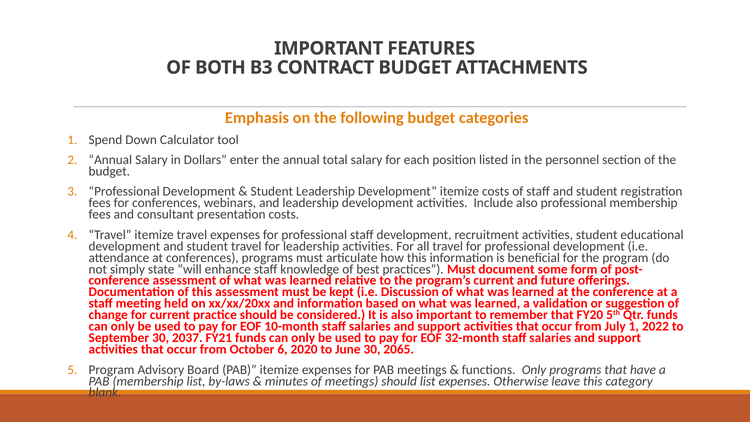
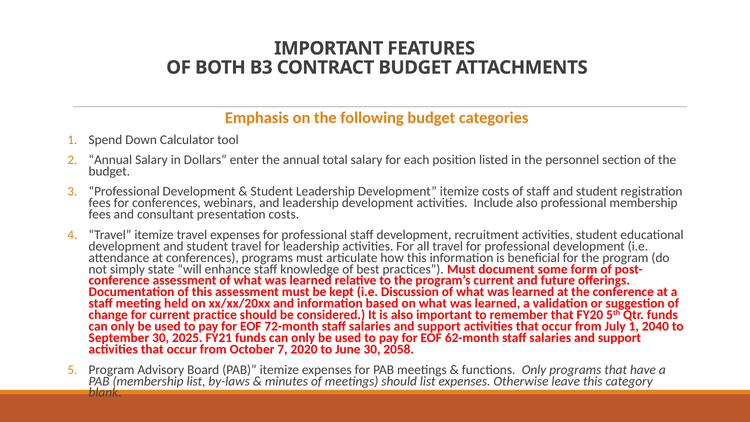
10-month: 10-month -> 72-month (292, 326)
2022: 2022 -> 2040 (655, 326)
2037: 2037 -> 2025 (187, 338)
32-month: 32-month -> 62-month (472, 338)
6: 6 -> 7 (283, 349)
2065: 2065 -> 2058 (399, 349)
